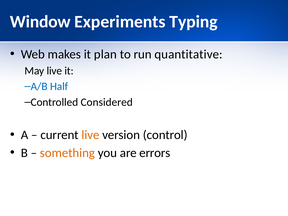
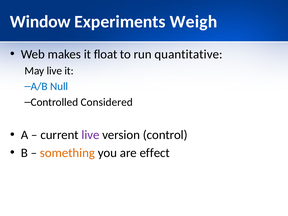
Typing: Typing -> Weigh (193, 22)
plan: plan -> float (106, 54)
Half: Half -> Null (59, 86)
live colour: orange -> purple (90, 135)
errors: errors -> effect (155, 153)
